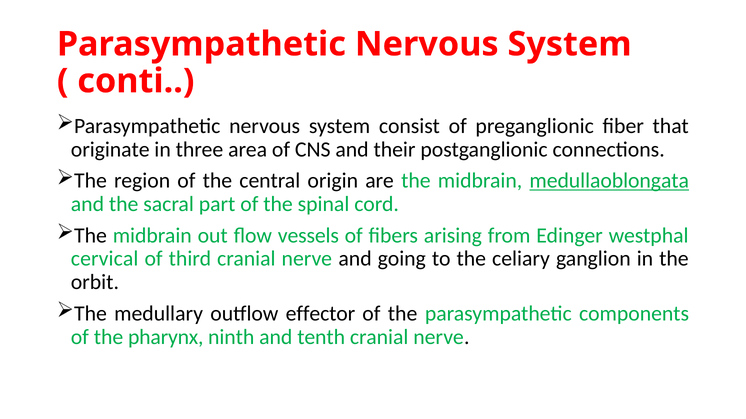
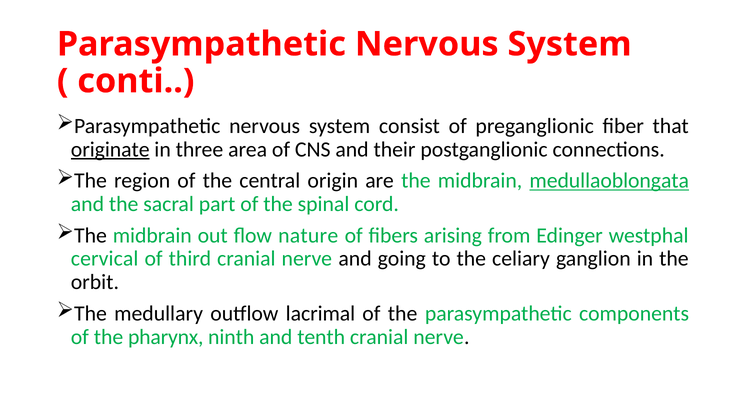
originate underline: none -> present (110, 150)
vessels: vessels -> nature (308, 236)
effector: effector -> lacrimal (320, 314)
